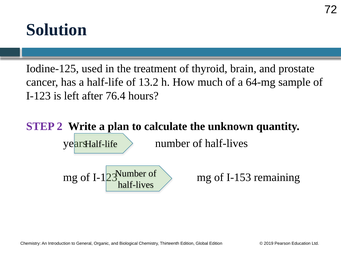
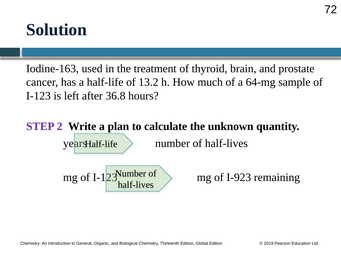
Iodine-125: Iodine-125 -> Iodine-163 (52, 68)
76.4: 76.4 -> 36.8 (116, 96)
I-153: I-153 -> I-923 (239, 177)
